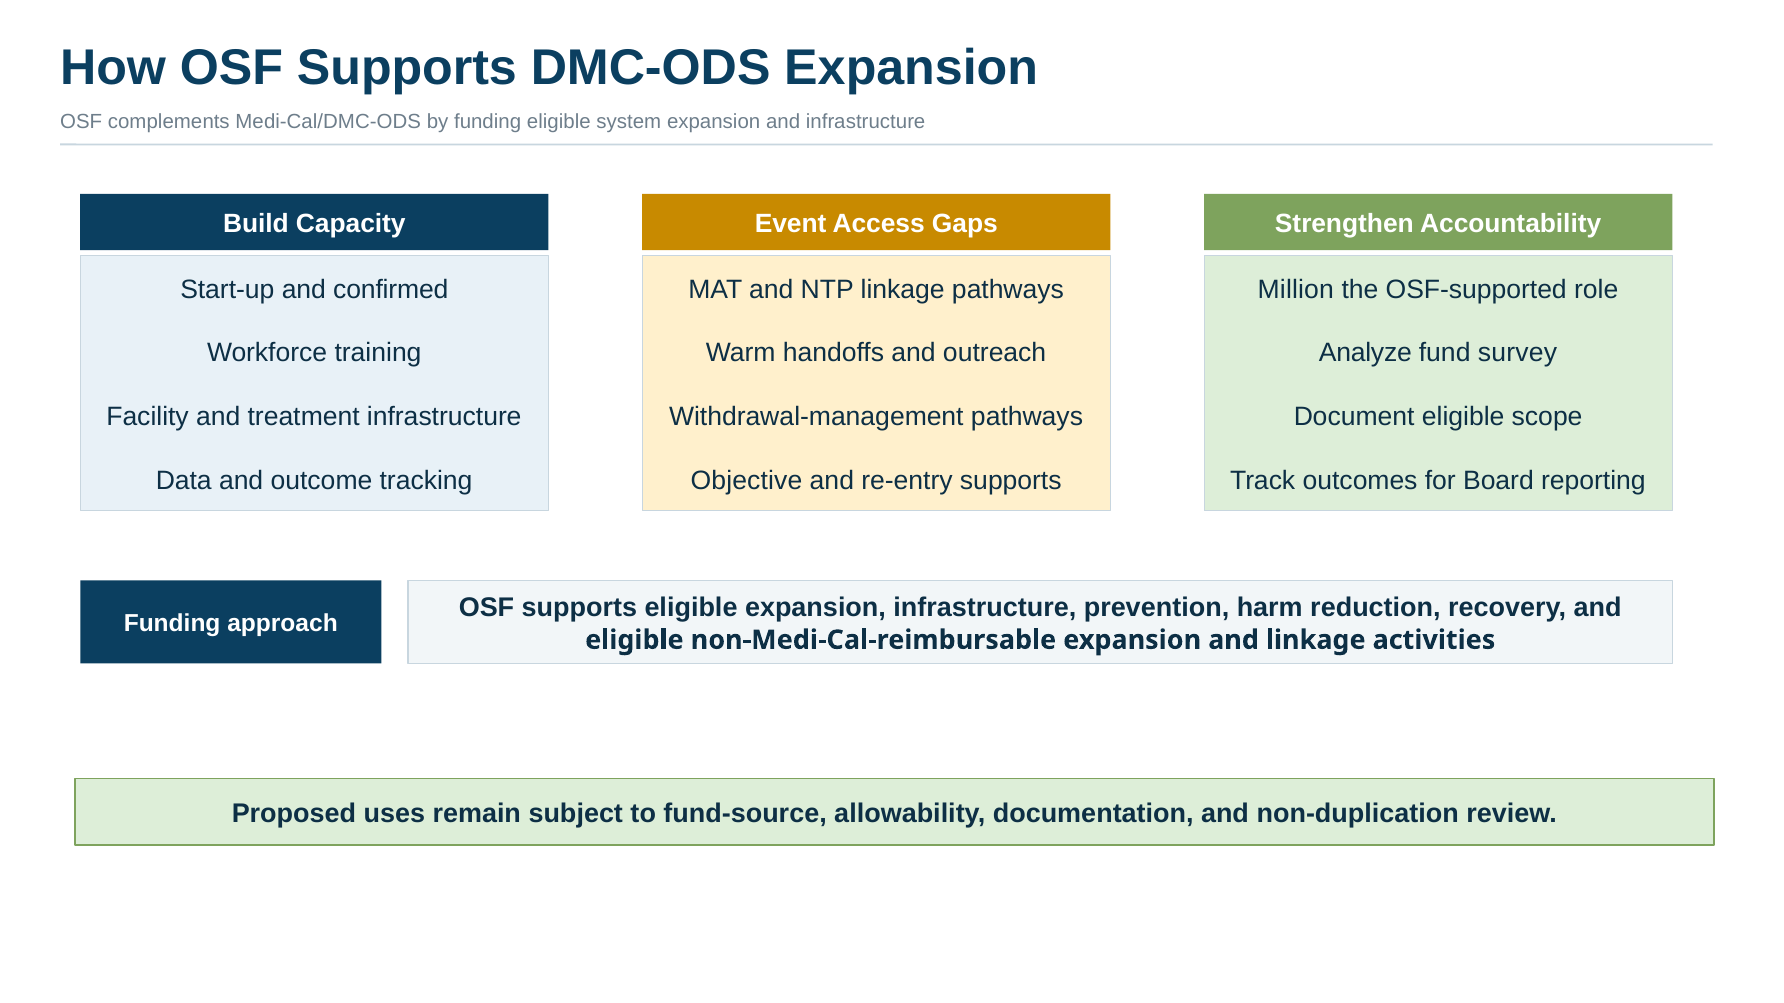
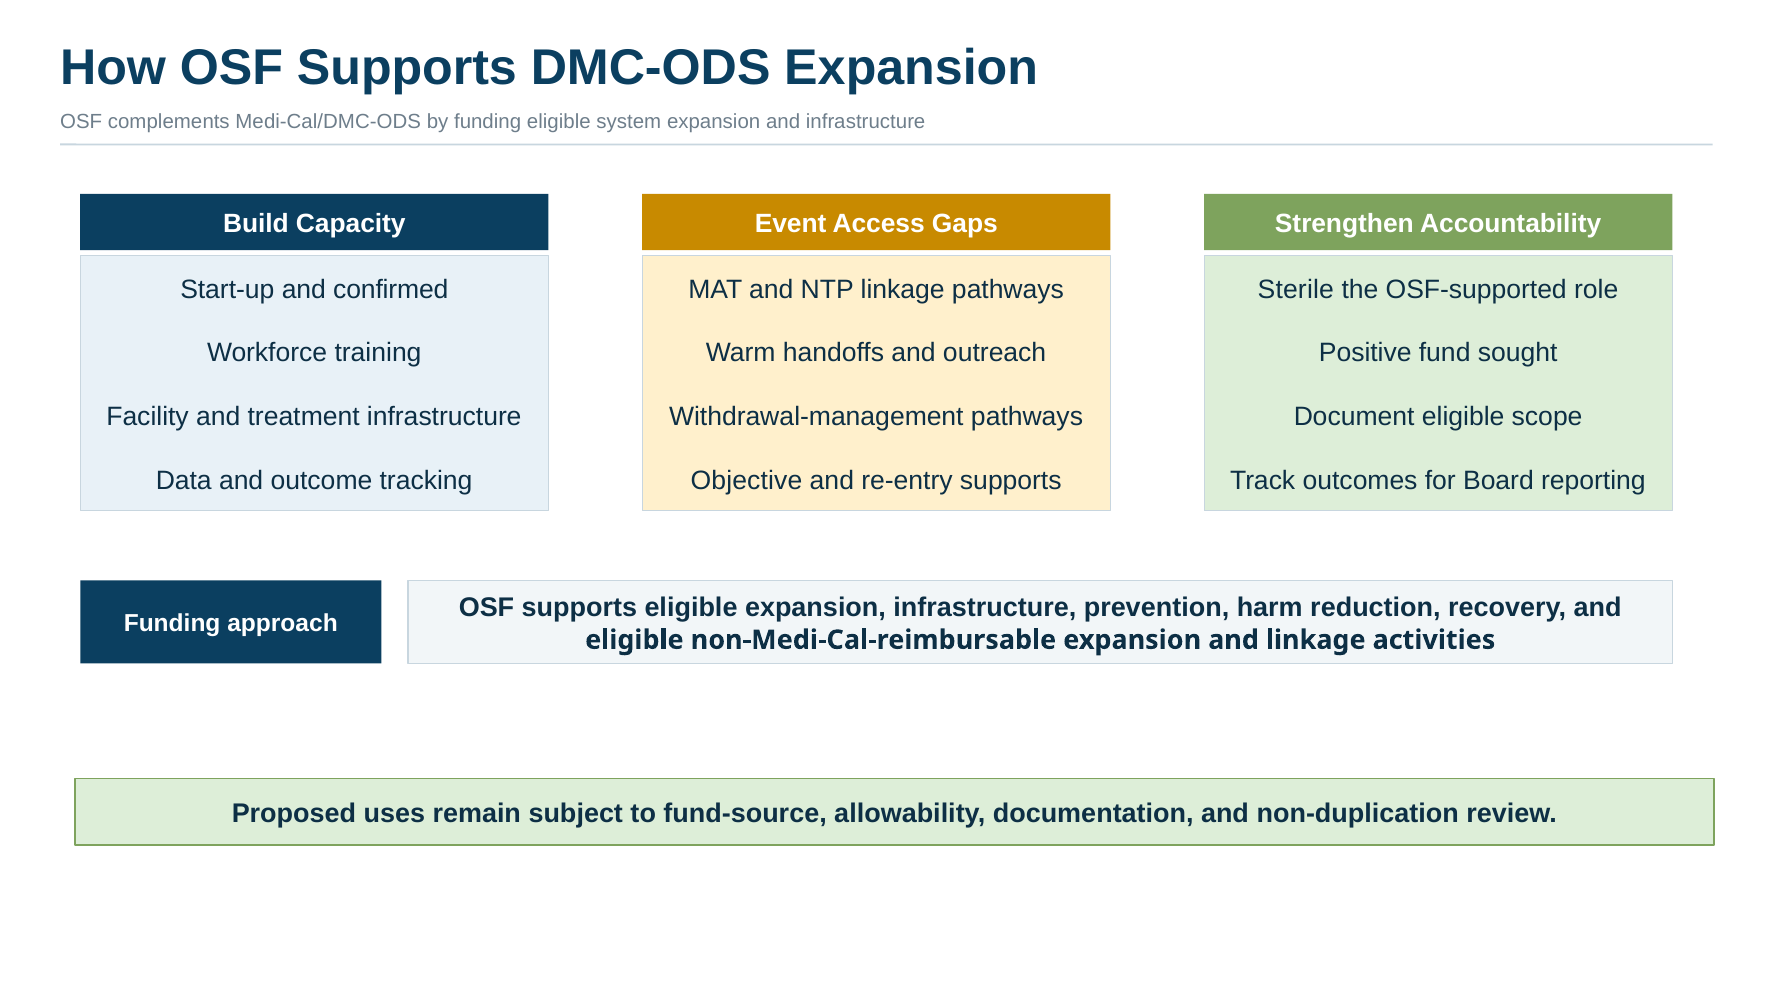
Million: Million -> Sterile (1296, 290)
Analyze: Analyze -> Positive (1365, 353)
survey: survey -> sought (1518, 353)
